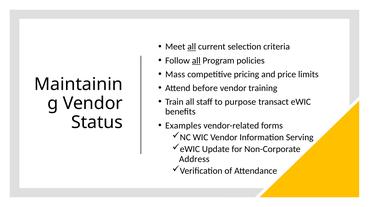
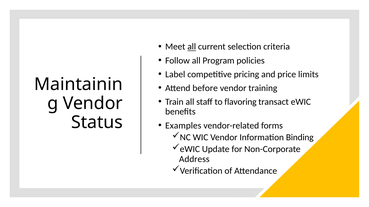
all underline: present -> none (196, 61)
Mass: Mass -> Label (175, 74)
purpose: purpose -> flavoring (240, 102)
Serving: Serving -> Binding (300, 138)
